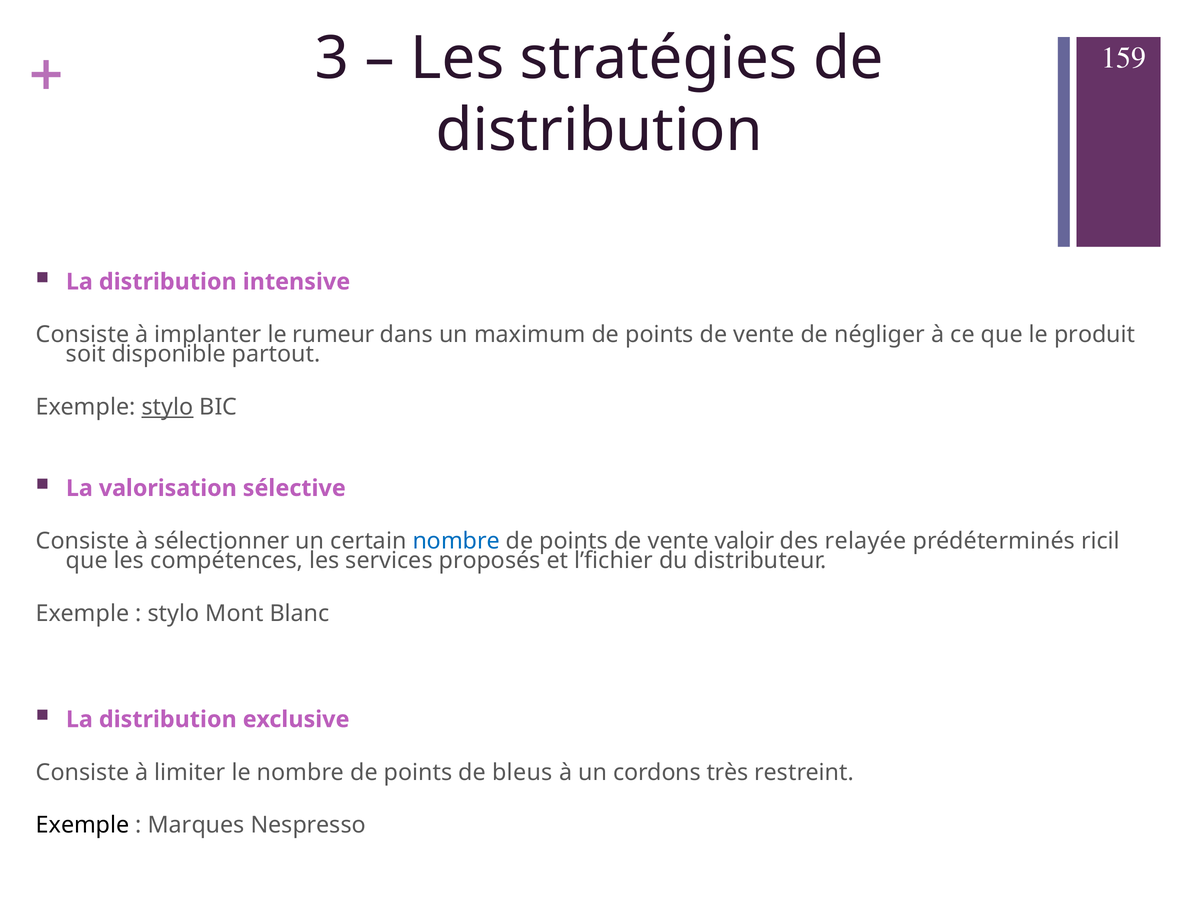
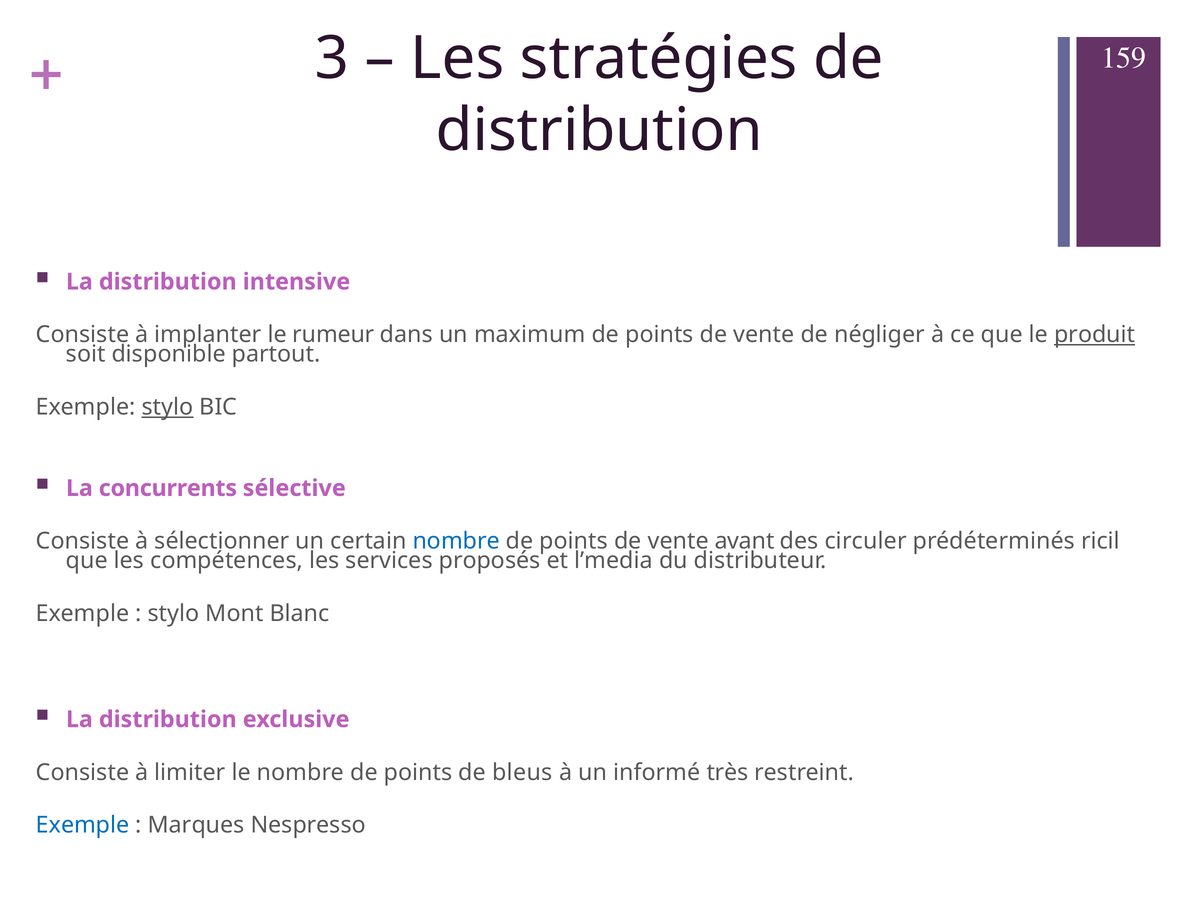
produit underline: none -> present (1095, 335)
valorisation: valorisation -> concurrents (168, 488)
valoir: valoir -> avant (744, 541)
relayée: relayée -> circuler (866, 541)
l’fichier: l’fichier -> l’media (614, 561)
cordons: cordons -> informé (657, 773)
Exemple colour: black -> blue (83, 825)
